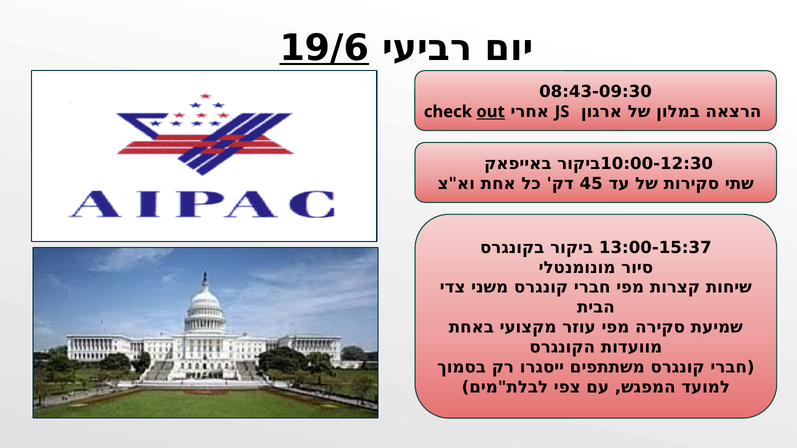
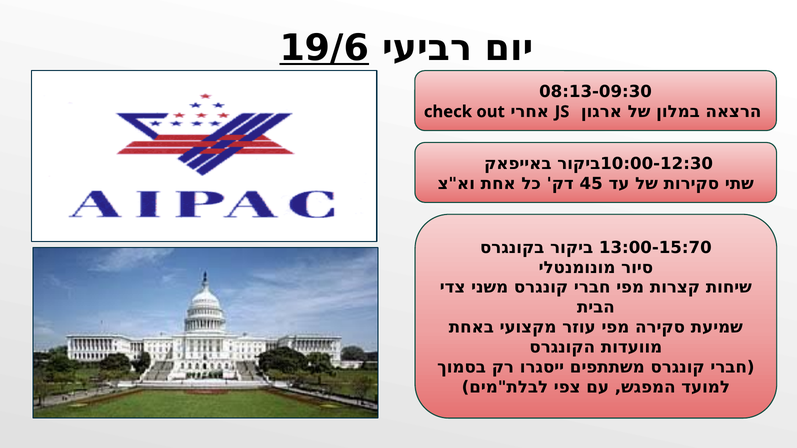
08:43-09:30: 08:43-09:30 -> 08:13-09:30 (596, 92)
out underline: present -> none (491, 112)
13:00-15:37: 13:00-15:37 -> 13:00-15:70 (655, 248)
